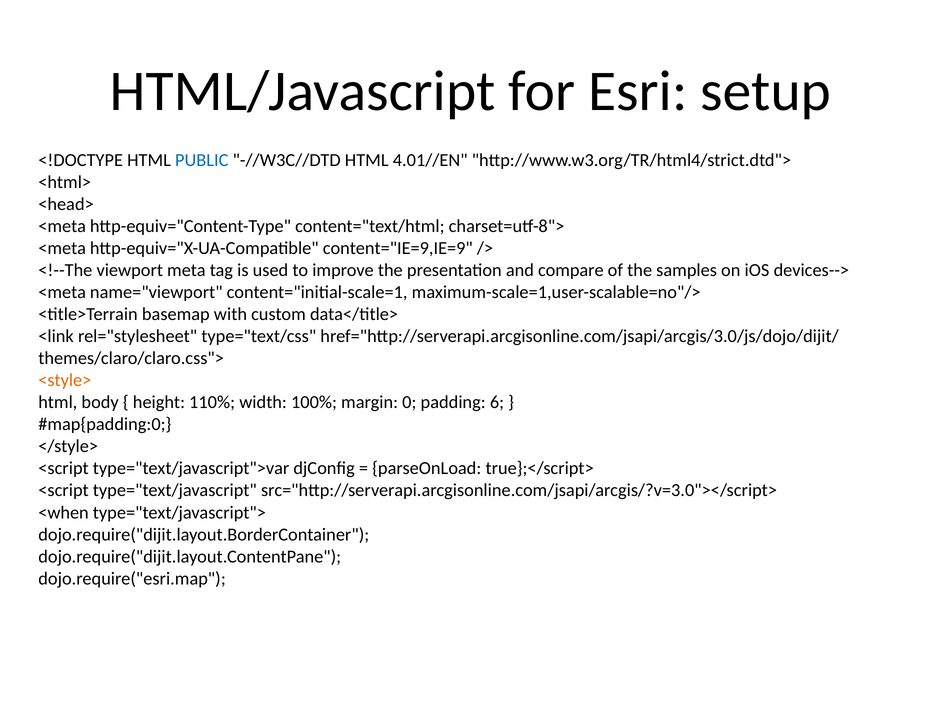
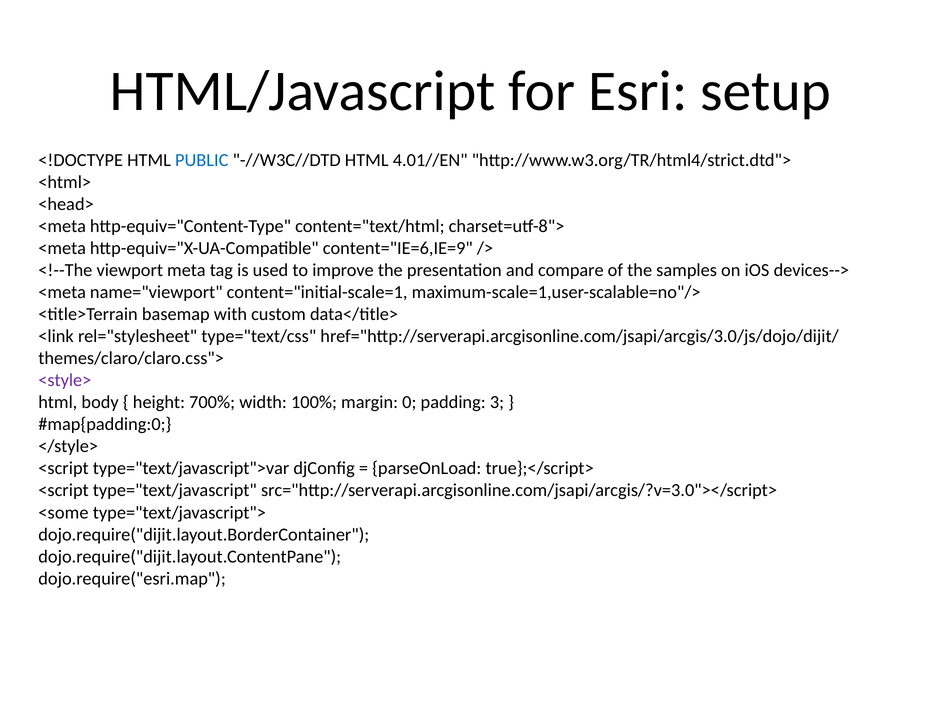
content="IE=9,IE=9: content="IE=9,IE=9 -> content="IE=6,IE=9 (398, 248)
<style> colour: orange -> purple (65, 380)
110%: 110% -> 700% (212, 402)
6: 6 -> 3 (497, 402)
<when: <when -> <some (63, 512)
